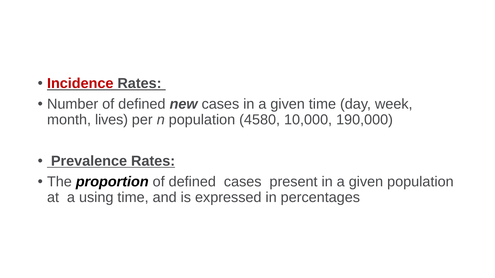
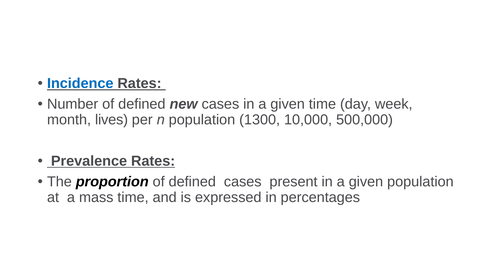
Incidence colour: red -> blue (80, 84)
4580: 4580 -> 1300 (260, 120)
190,000: 190,000 -> 500,000 (365, 120)
using: using -> mass (96, 198)
